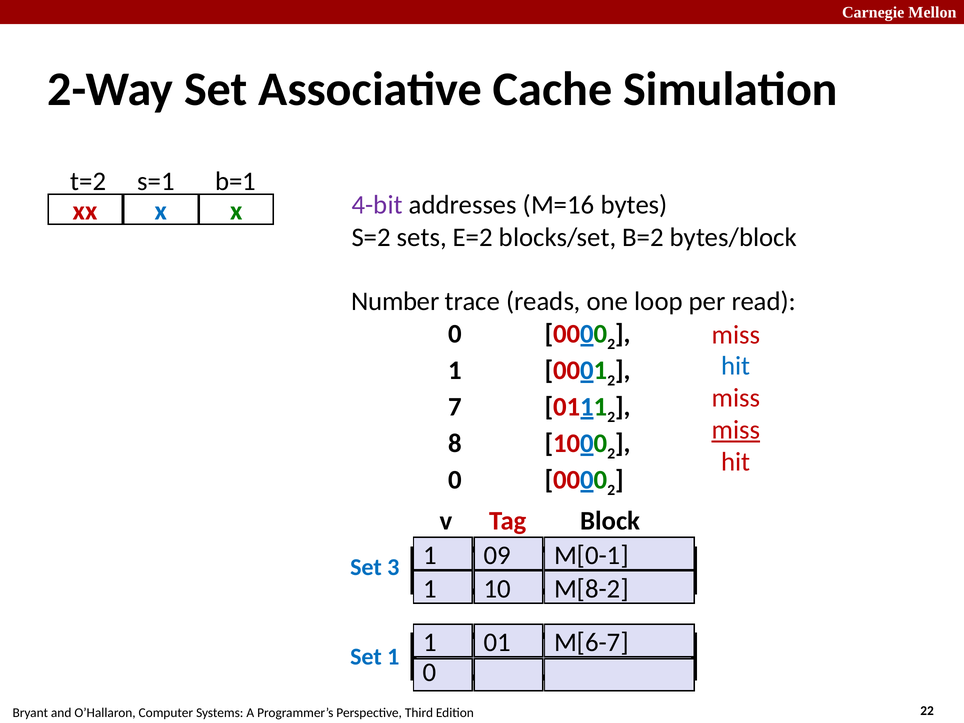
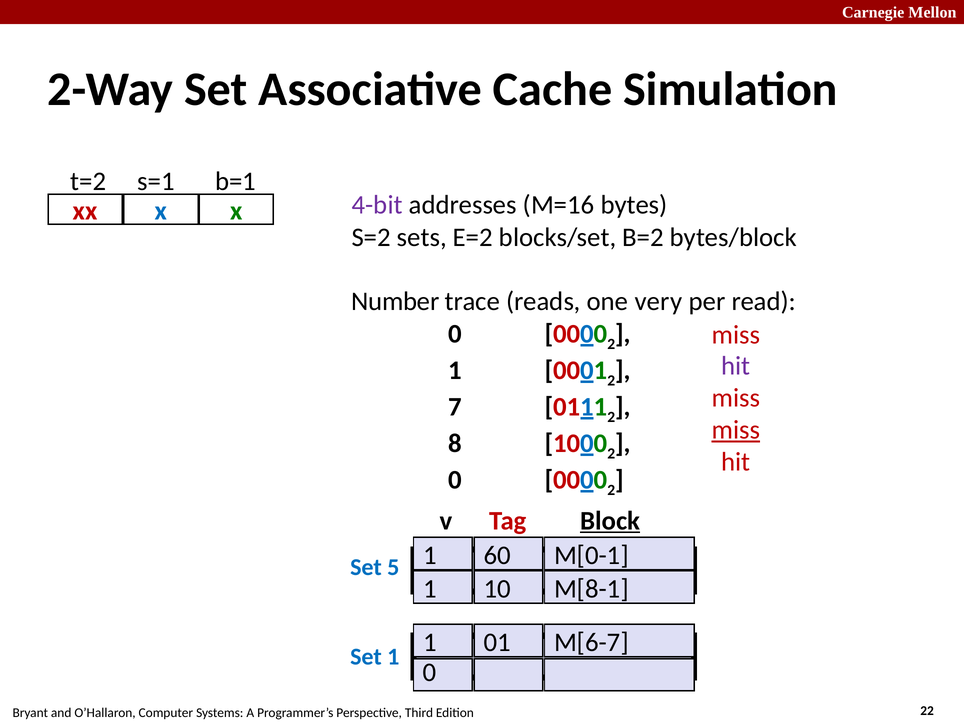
loop: loop -> very (658, 302)
hit colour: blue -> purple (736, 366)
Block underline: none -> present (610, 521)
09: 09 -> 60 (497, 555)
3: 3 -> 5 (393, 567)
M[8-2: M[8-2 -> M[8-1 (591, 589)
